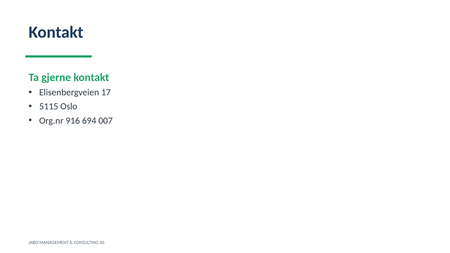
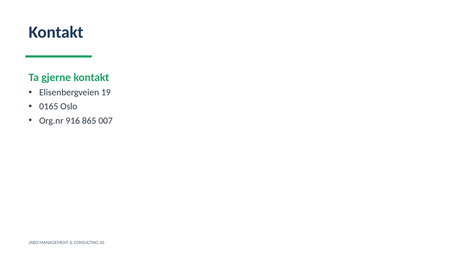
17: 17 -> 19 (106, 93)
5115: 5115 -> 0165 (49, 107)
694: 694 -> 865 (89, 121)
